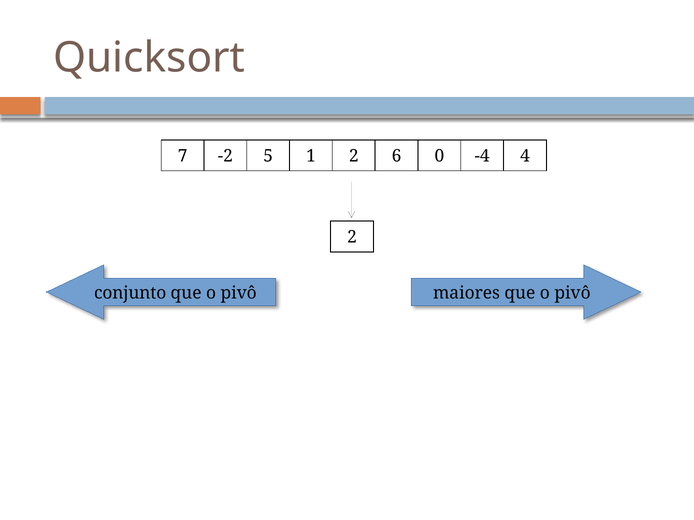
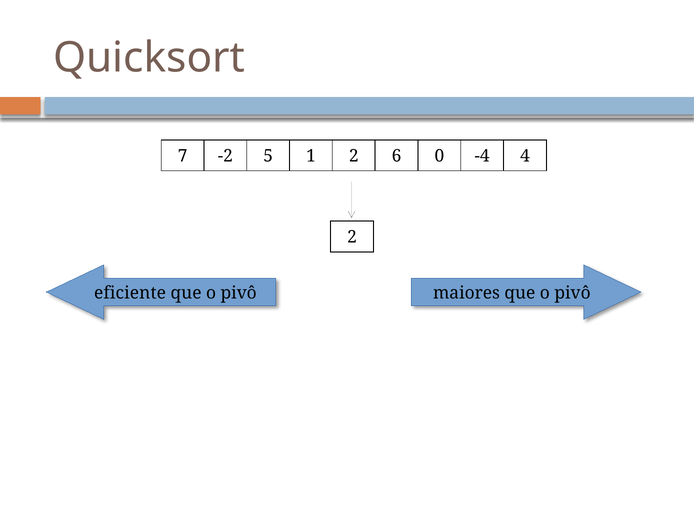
conjunto: conjunto -> eficiente (130, 293)
